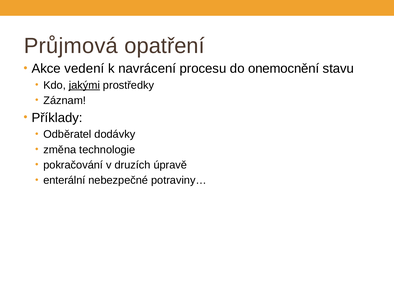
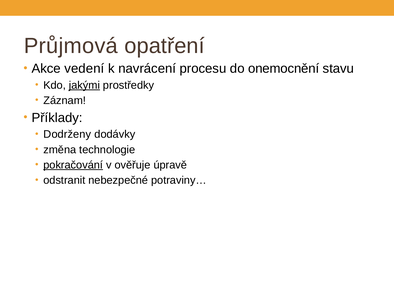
Odběratel: Odběratel -> Dodrženy (67, 134)
pokračování underline: none -> present (73, 165)
druzích: druzích -> ověřuje (133, 165)
enterální: enterální -> odstranit (64, 180)
